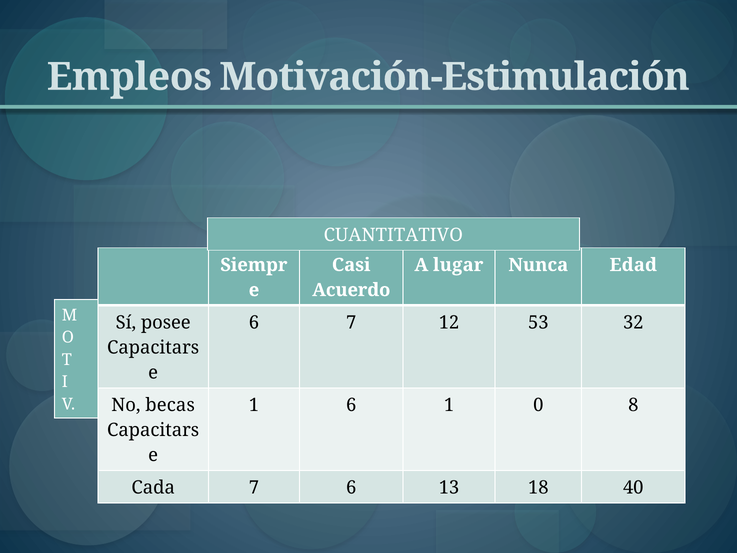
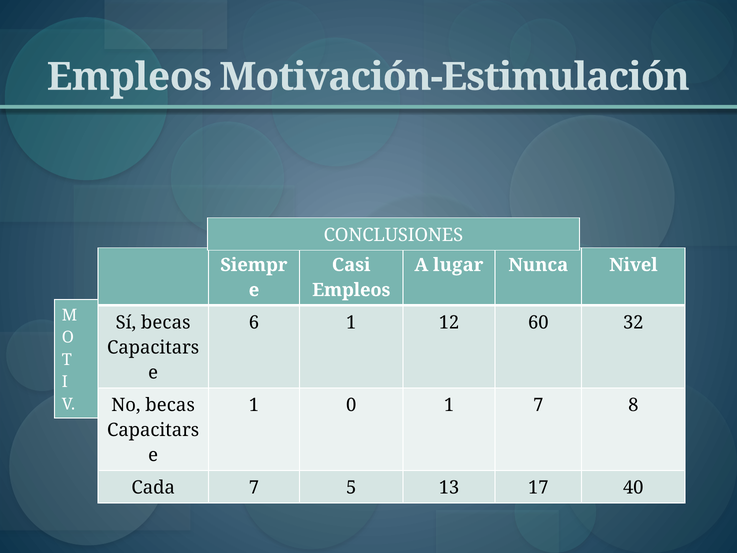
CUANTITATIVO: CUANTITATIVO -> CONCLUSIONES (393, 235)
Edad: Edad -> Nivel (633, 265)
Acuerdo: Acuerdo -> Empleos (351, 290)
Sí posee: posee -> becas (166, 322)
6 7: 7 -> 1 (351, 322)
53: 53 -> 60 (538, 322)
1 6: 6 -> 0 (351, 405)
1 0: 0 -> 7 (538, 405)
7 6: 6 -> 5 (351, 488)
18: 18 -> 17 (538, 488)
